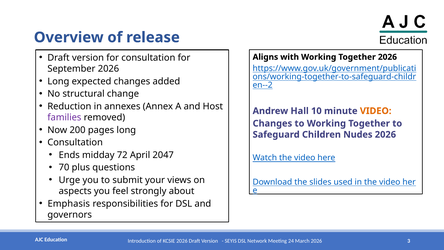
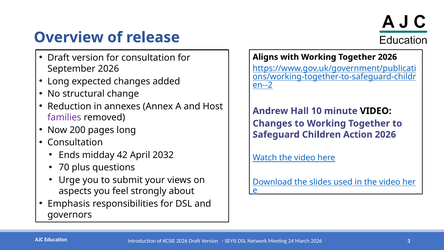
VIDEO colour: orange -> black (376, 111)
Nudes: Nudes -> Action (358, 134)
72: 72 -> 42 (122, 155)
2047: 2047 -> 2032 (163, 155)
